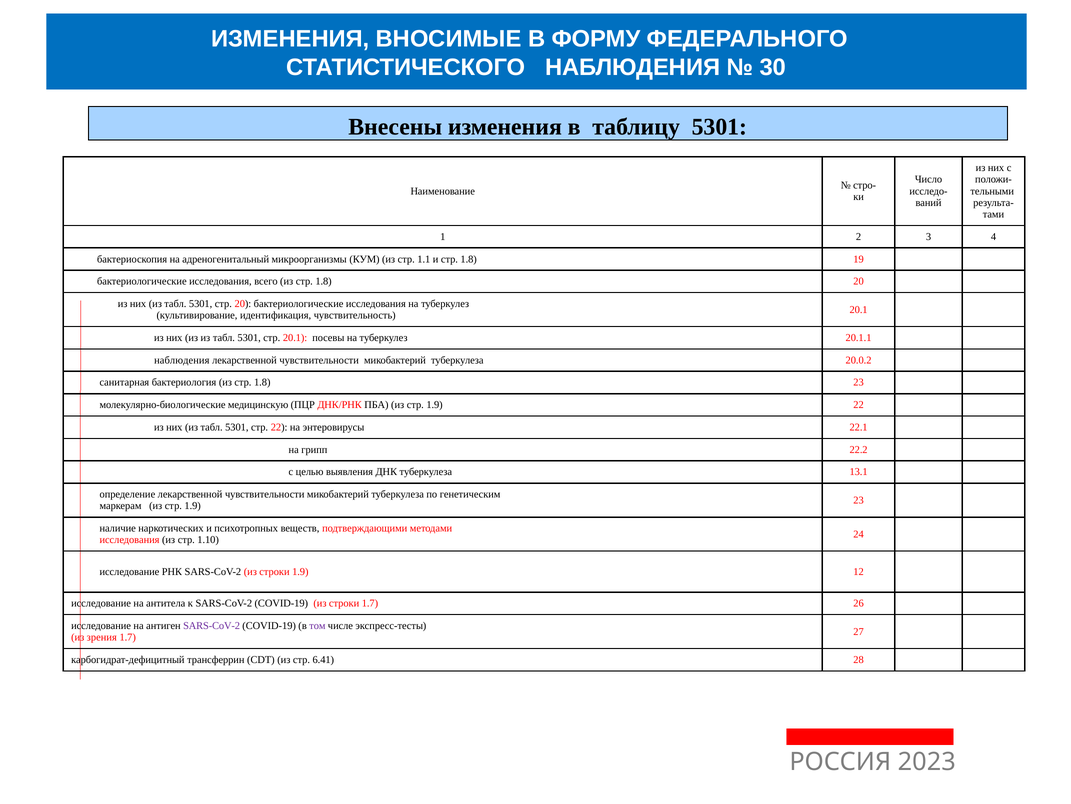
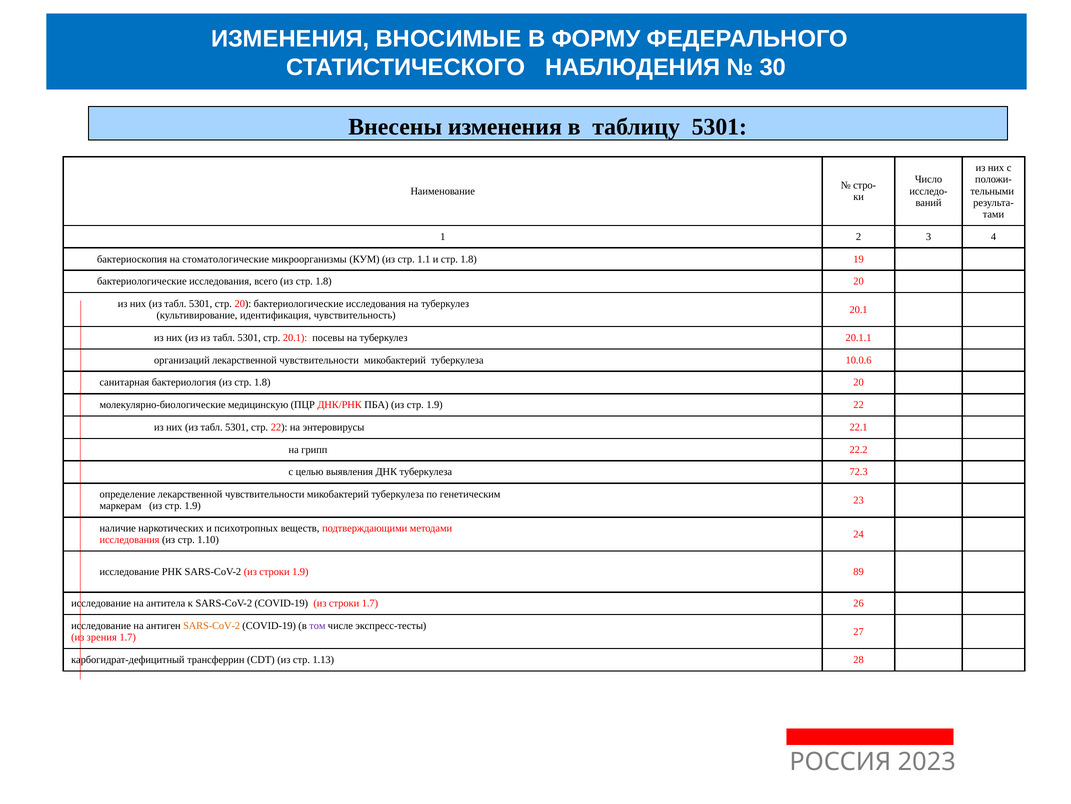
адреногенитальный: адреногенитальный -> стоматологические (226, 259)
наблюдения: наблюдения -> организаций (182, 360)
20.0.2: 20.0.2 -> 10.0.6 (859, 360)
23: 23 -> 20 (859, 382)
13.1: 13.1 -> 72.3 (859, 472)
12: 12 -> 89 (859, 571)
SARS-CoV-2 colour: purple -> orange (212, 625)
6.41: 6.41 -> 1.13 (323, 659)
